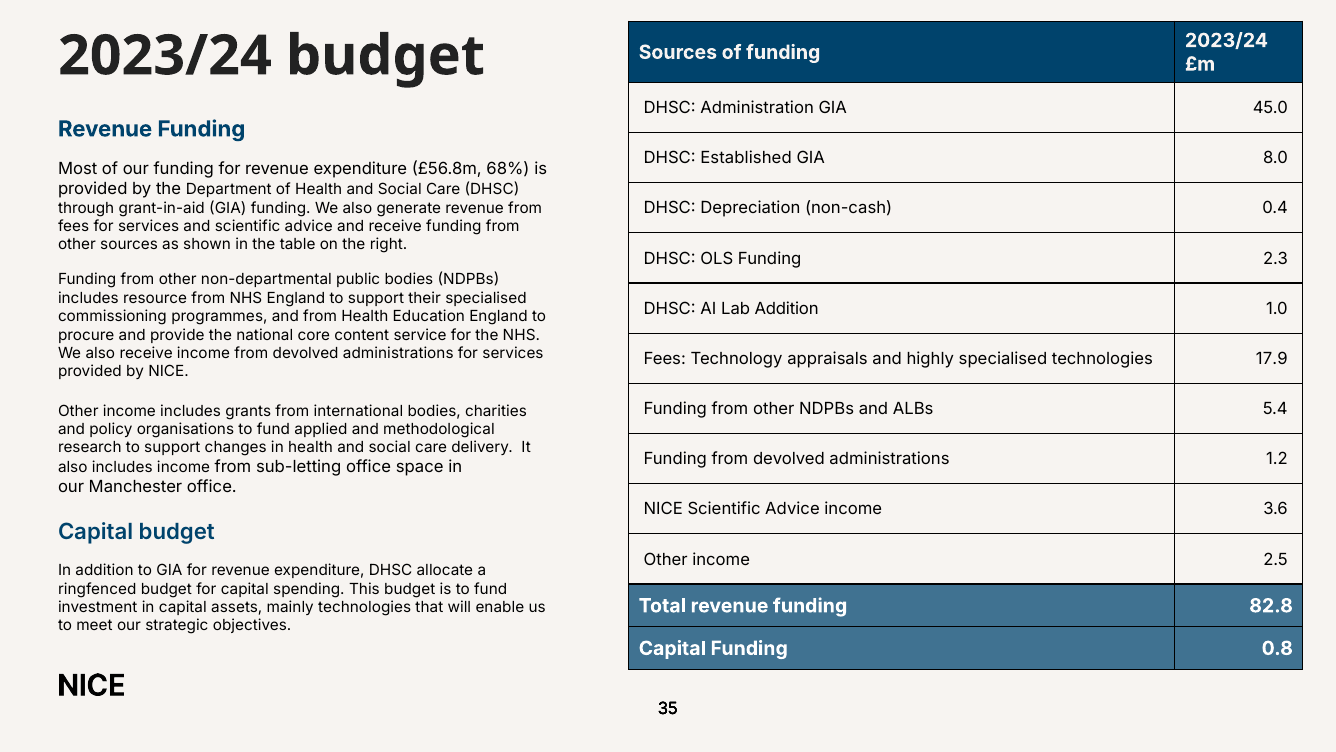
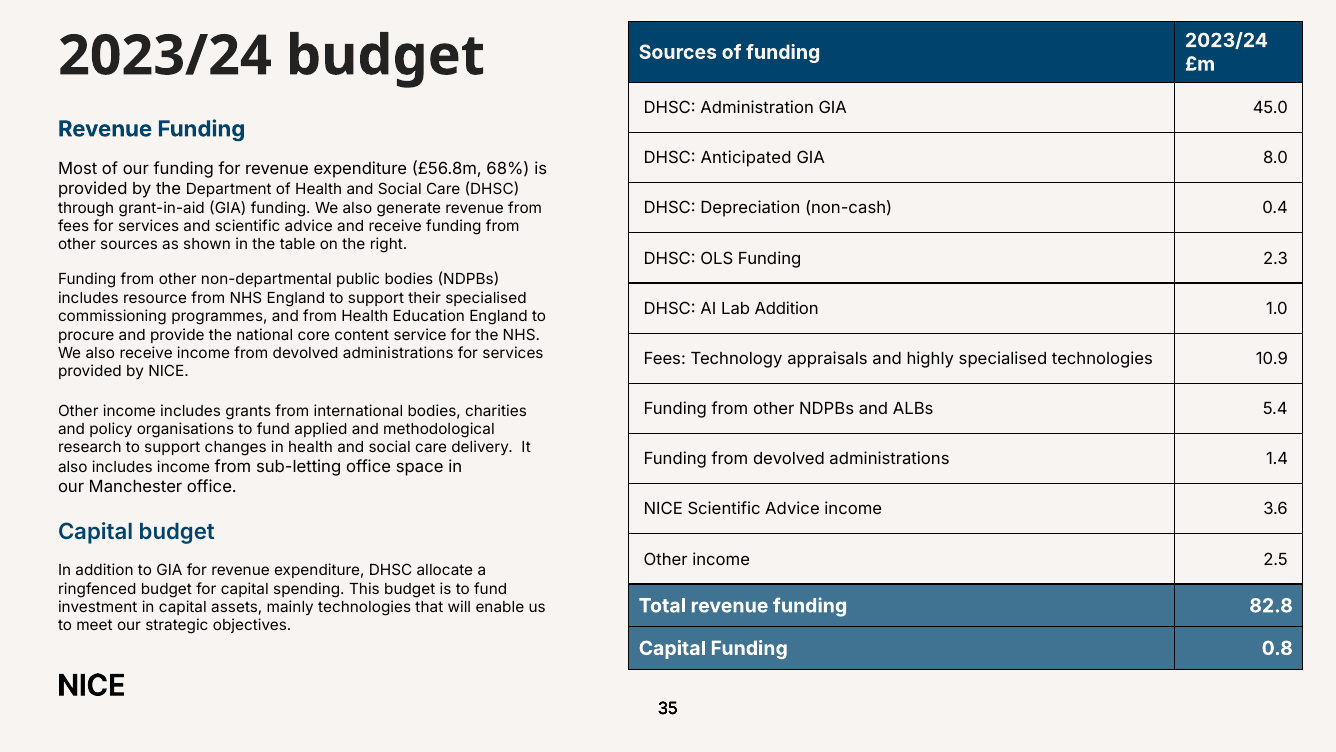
Established: Established -> Anticipated (746, 158)
17.9: 17.9 -> 10.9 (1272, 359)
1.2: 1.2 -> 1.4 (1277, 459)
